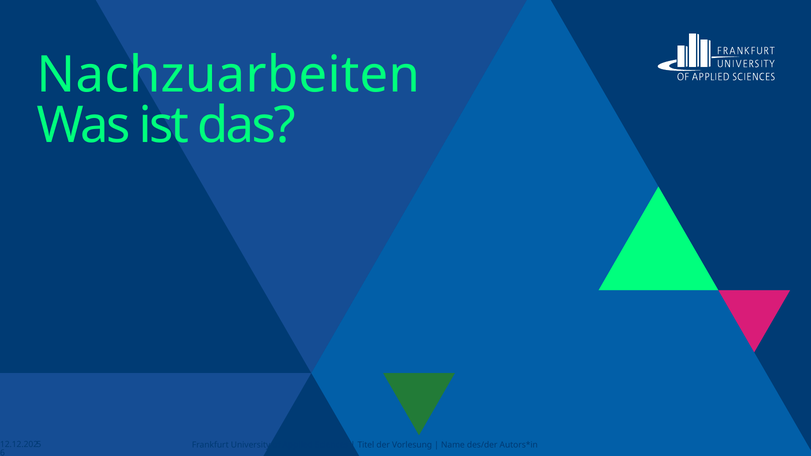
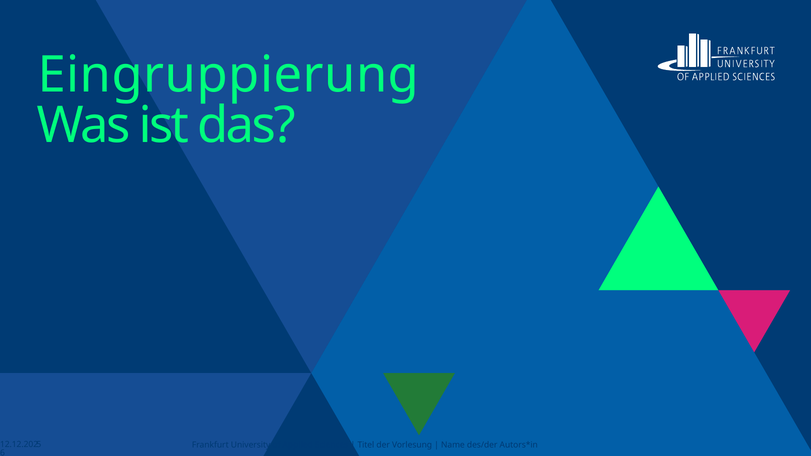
Nachzuarbeiten: Nachzuarbeiten -> Eingruppierung (228, 75)
